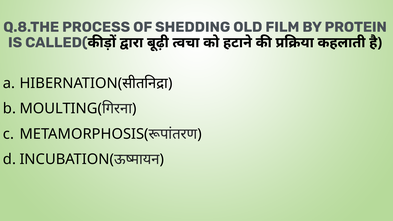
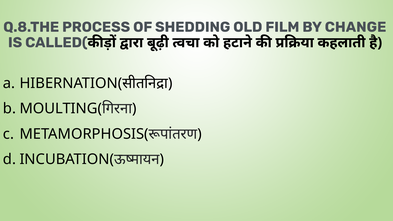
PROTEIN: PROTEIN -> CHANGE (356, 27)
